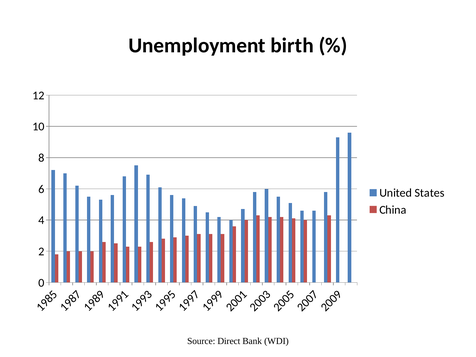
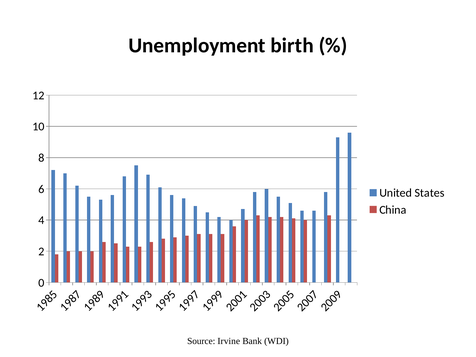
Direct: Direct -> Irvine (229, 341)
